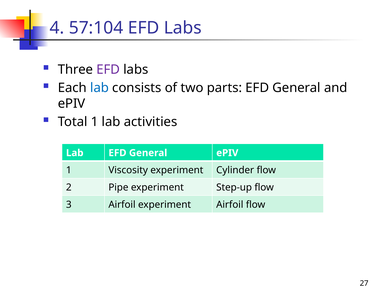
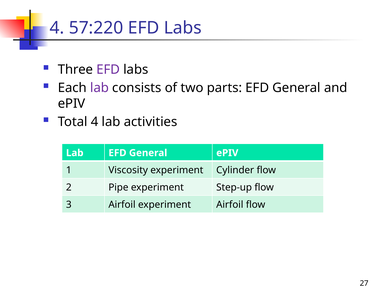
57:104: 57:104 -> 57:220 (96, 28)
lab colour: blue -> purple (100, 88)
Total 1: 1 -> 4 (95, 122)
